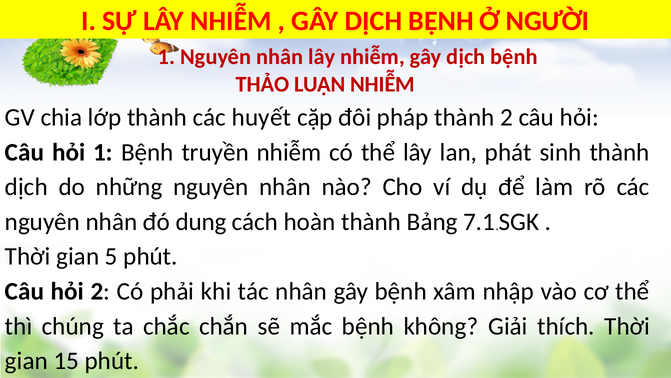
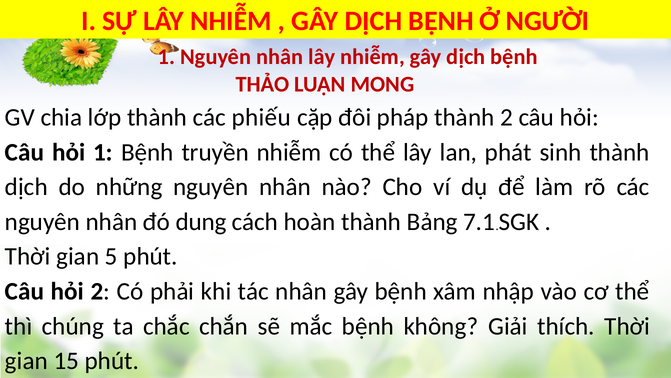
LUẬN NHIỄM: NHIỄM -> MONG (383, 84)
huyết: huyết -> phiếu (261, 117)
